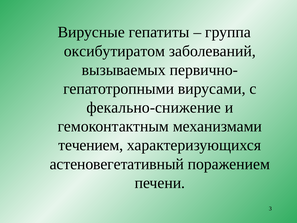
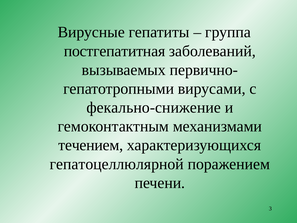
оксибутиратом: оксибутиратом -> постгепатитная (115, 51)
астеновегетативный: астеновегетативный -> гепатоцеллюлярной (117, 164)
